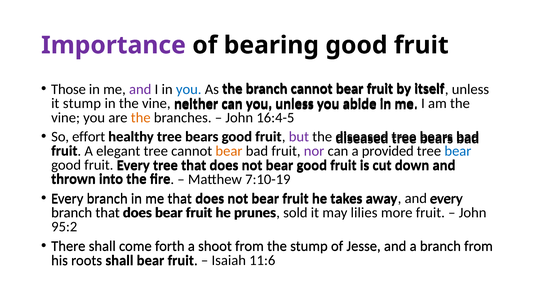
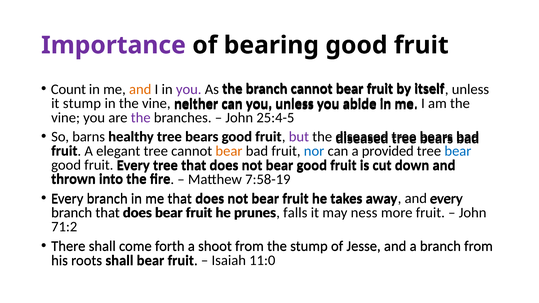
Those: Those -> Count (68, 89)
and colour: purple -> orange (140, 89)
you colour: blue -> purple (189, 89)
the colour: orange -> purple (141, 118)
16:4-5: 16:4-5 -> 25:4-5 (275, 118)
effort: effort -> barns (89, 137)
nor colour: purple -> blue (314, 151)
7:10-19: 7:10-19 -> 7:58-19 (268, 179)
sold: sold -> falls (295, 213)
lilies: lilies -> ness (364, 213)
95:2: 95:2 -> 71:2 (64, 227)
11:6: 11:6 -> 11:0 (262, 260)
